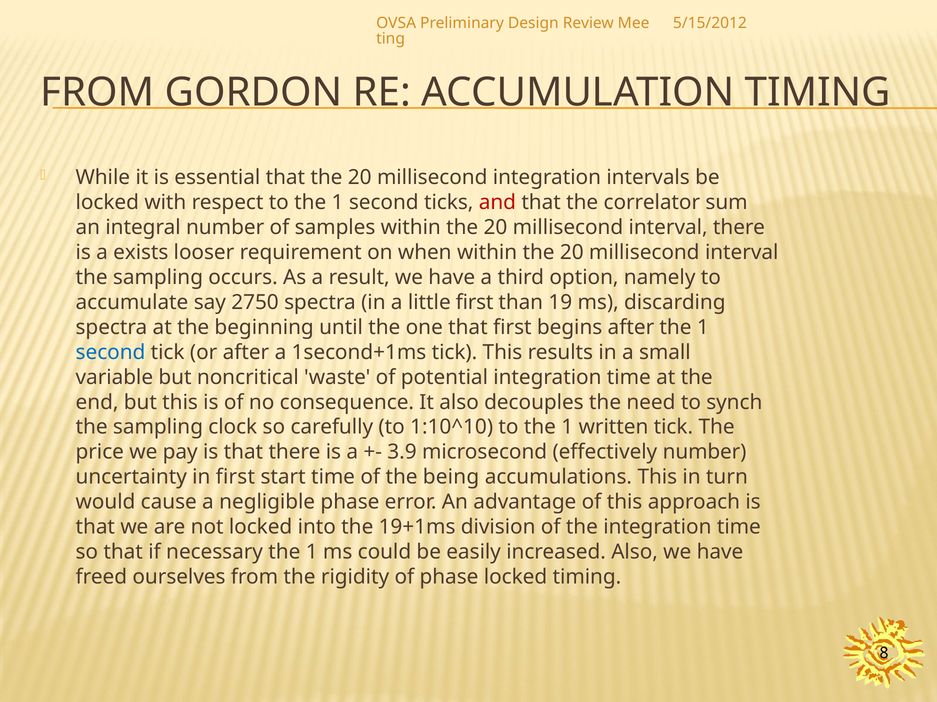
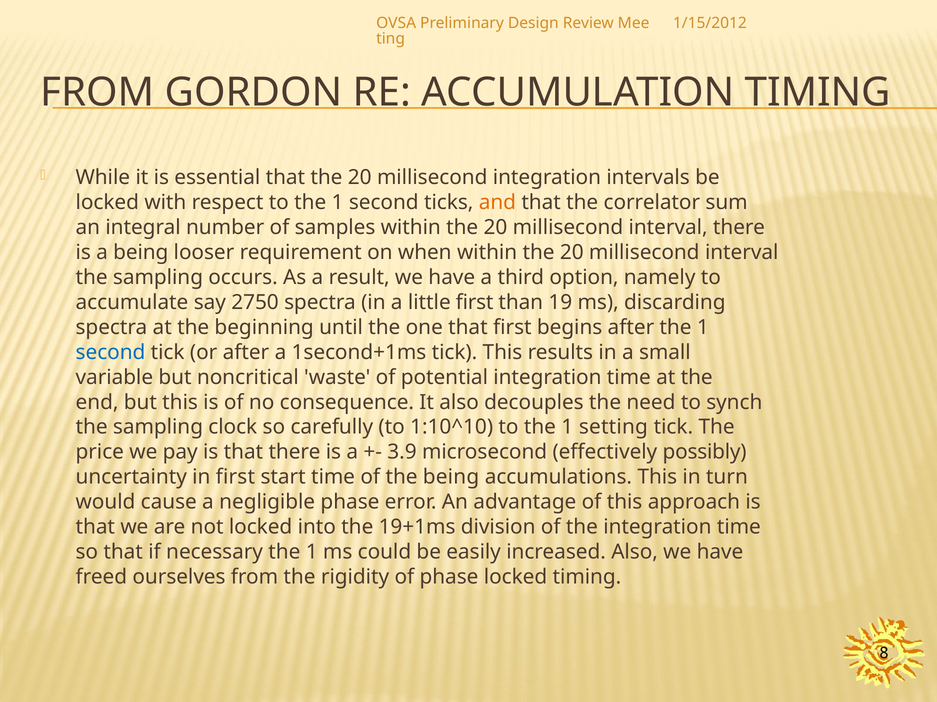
5/15/2012: 5/15/2012 -> 1/15/2012 (710, 23)
and colour: red -> orange (497, 203)
a exists: exists -> being (141, 253)
written: written -> setting (613, 428)
effectively number: number -> possibly (705, 453)
